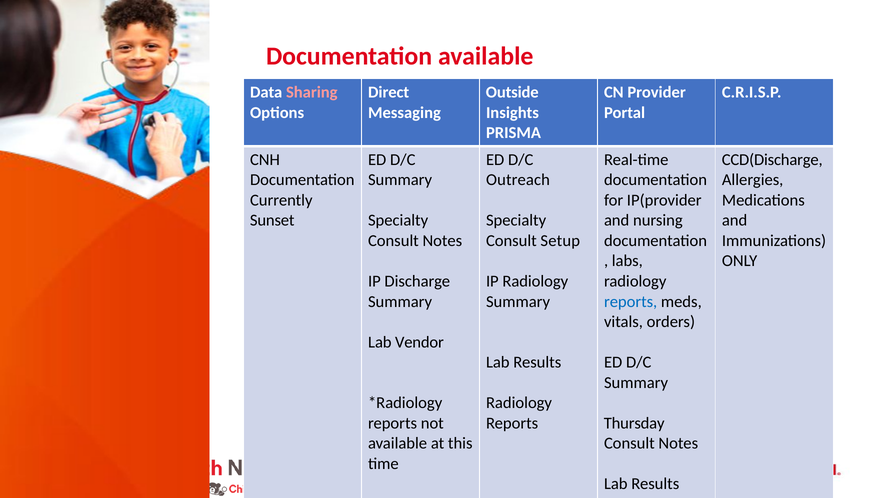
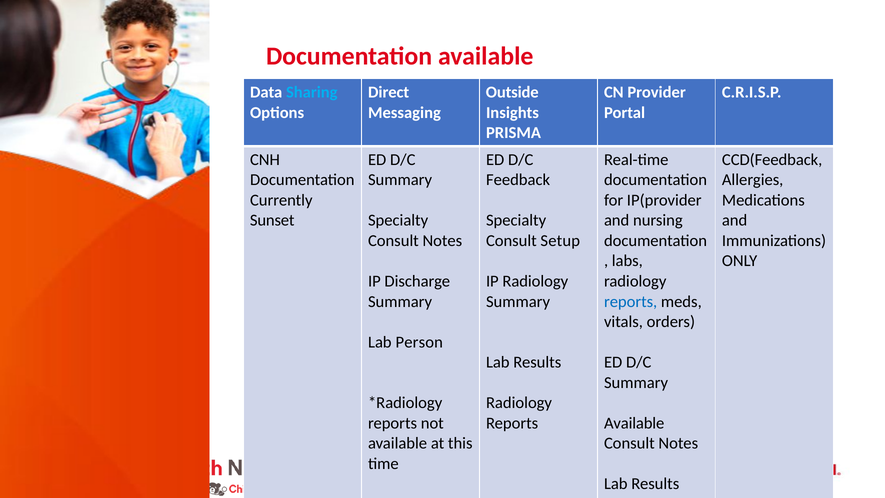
Sharing colour: pink -> light blue (312, 92)
CCD(Discharge: CCD(Discharge -> CCD(Feedback (772, 160)
Outreach: Outreach -> Feedback (518, 180)
Vendor: Vendor -> Person (419, 342)
Thursday: Thursday -> Available (634, 423)
